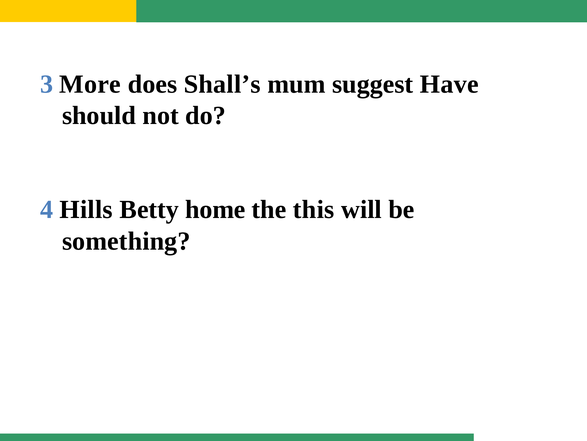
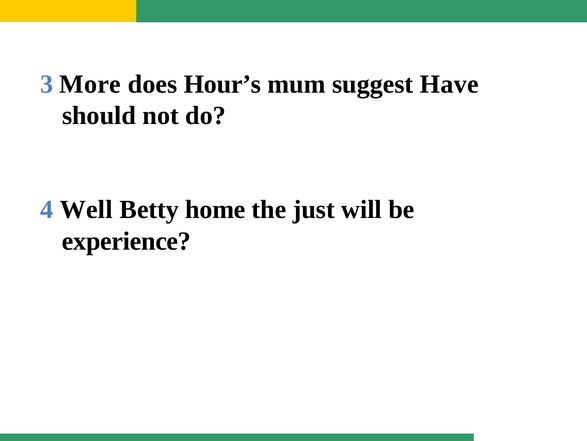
Shall’s: Shall’s -> Hour’s (222, 84)
Hills: Hills -> Well (86, 209)
this: this -> just (314, 209)
something: something -> experience (126, 241)
